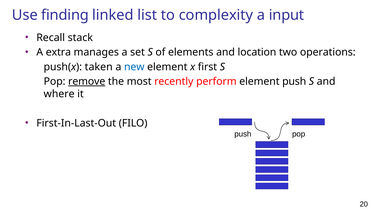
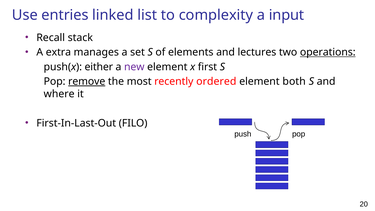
finding: finding -> entries (65, 15)
location: location -> lectures (257, 52)
operations underline: none -> present (328, 52)
taken: taken -> either (99, 67)
new colour: blue -> purple (134, 67)
perform: perform -> ordered (216, 81)
element push: push -> both (294, 81)
